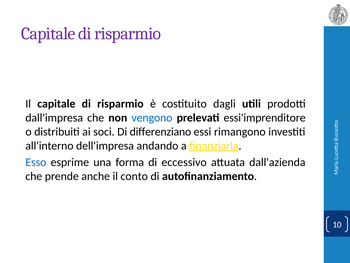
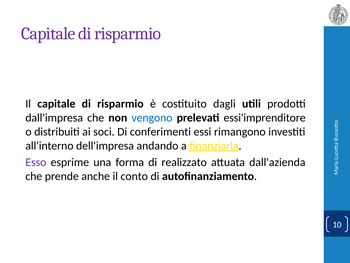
differenziano: differenziano -> conferimenti (160, 131)
Esso colour: blue -> purple (36, 162)
eccessivo: eccessivo -> realizzato (184, 162)
